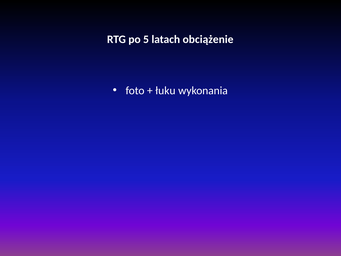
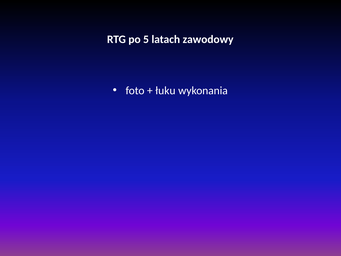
obciążenie: obciążenie -> zawodowy (208, 39)
